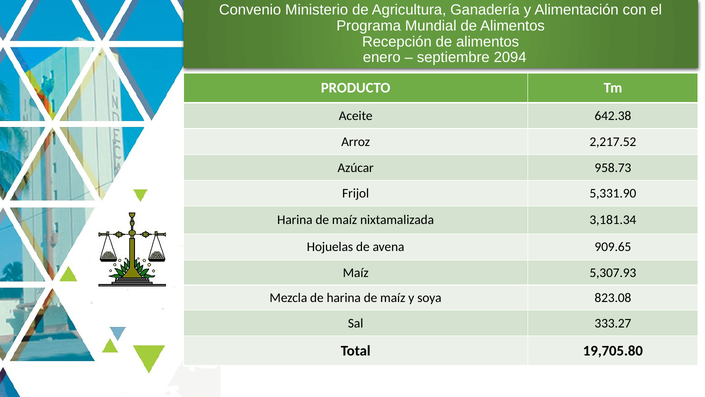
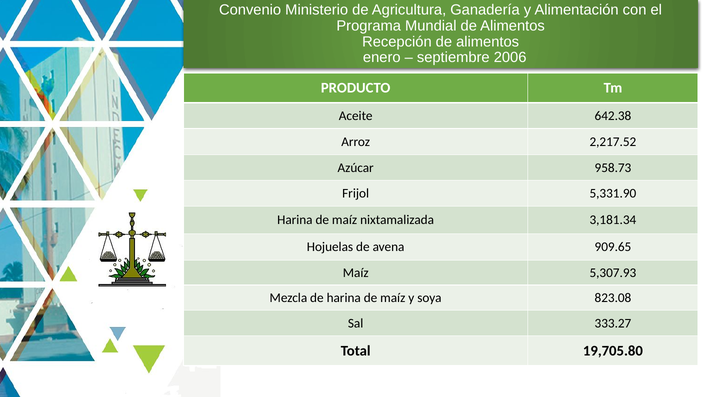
2094: 2094 -> 2006 (510, 58)
